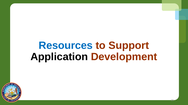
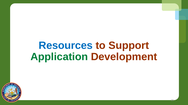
Application colour: black -> green (59, 57)
